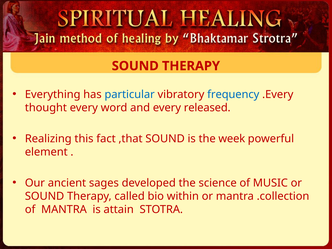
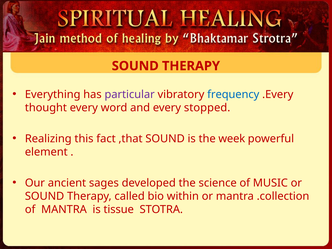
particular colour: blue -> purple (130, 94)
released: released -> stopped (207, 108)
attain: attain -> tissue (119, 209)
